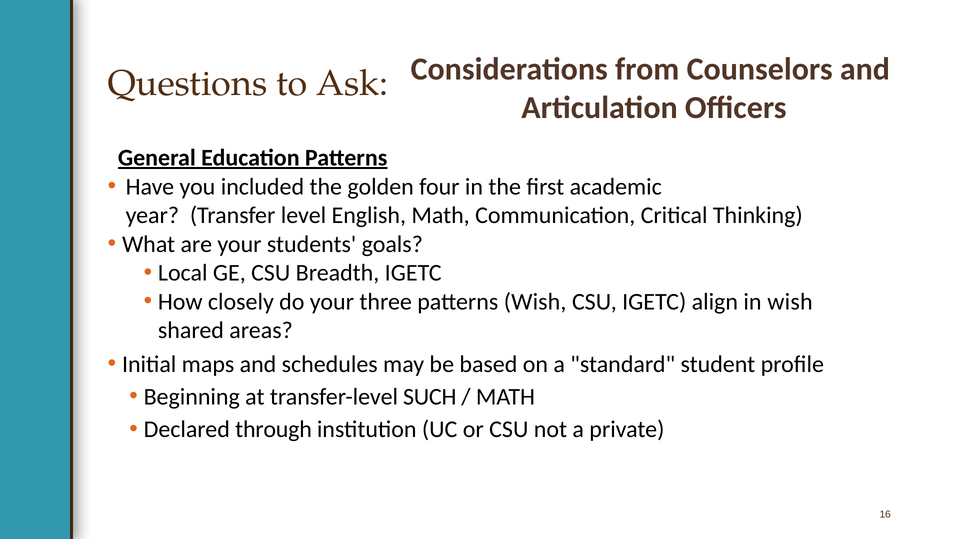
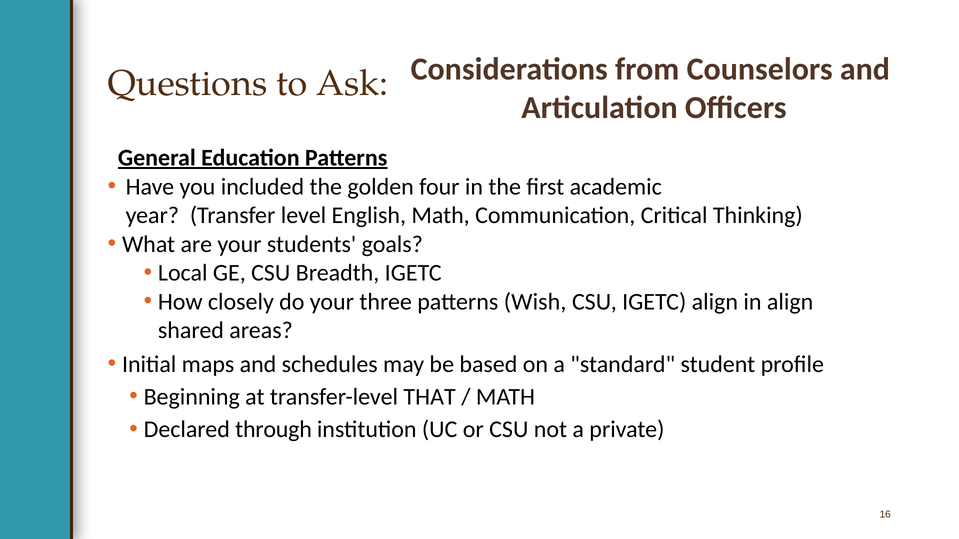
in wish: wish -> align (790, 302)
SUCH: SUCH -> THAT (430, 397)
